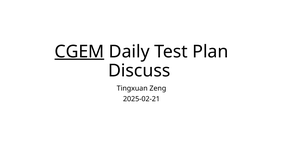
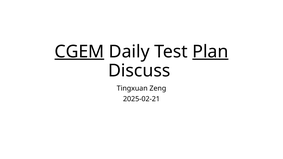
Plan underline: none -> present (210, 52)
